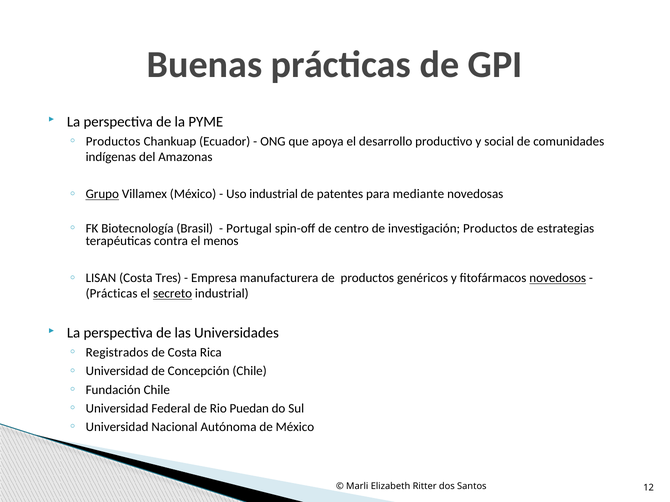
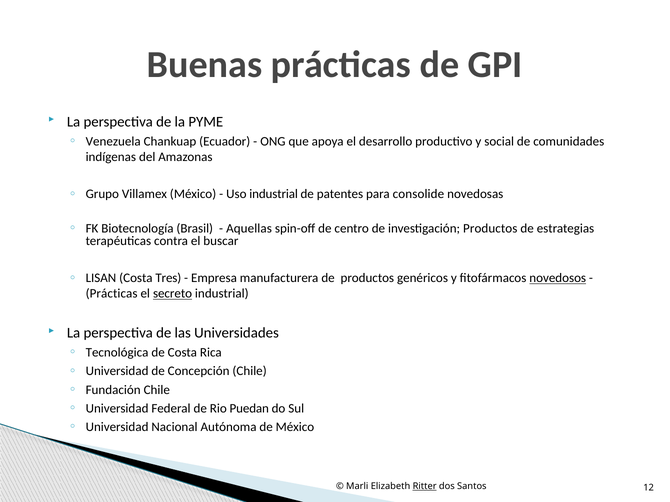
Productos: Productos -> Venezuela (113, 141)
Grupo underline: present -> none (102, 194)
mediante: mediante -> consolide (418, 194)
Portugal: Portugal -> Aquellas (249, 229)
menos: menos -> buscar (221, 241)
Registrados: Registrados -> Tecnológica (117, 353)
Ritter underline: none -> present (425, 487)
